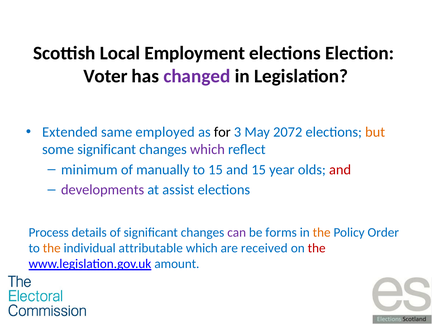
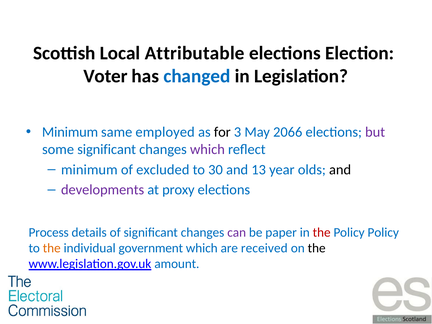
Employment: Employment -> Attributable (195, 53)
changed colour: purple -> blue (197, 76)
Extended: Extended -> Minimum (70, 132)
2072: 2072 -> 2066 (288, 132)
but colour: orange -> purple (375, 132)
manually: manually -> excluded (163, 170)
to 15: 15 -> 30 (216, 170)
and 15: 15 -> 13 (259, 170)
and colour: red -> black (340, 170)
assist: assist -> proxy (178, 190)
forms: forms -> paper (281, 232)
the colour: orange -> red (322, 232)
Policy Order: Order -> Policy (383, 232)
attributable: attributable -> government (151, 248)
the colour: red -> black (317, 248)
